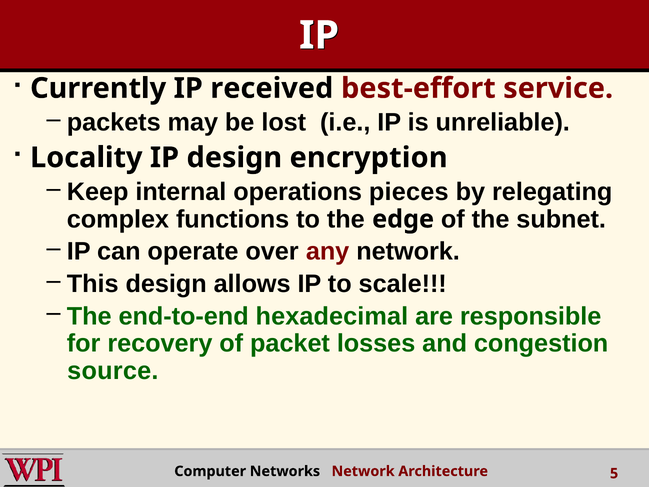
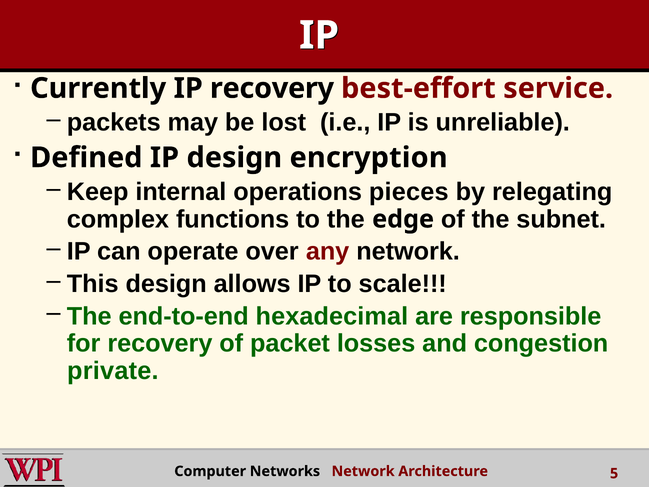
IP received: received -> recovery (272, 88)
Locality: Locality -> Defined (86, 158)
source: source -> private (113, 371)
